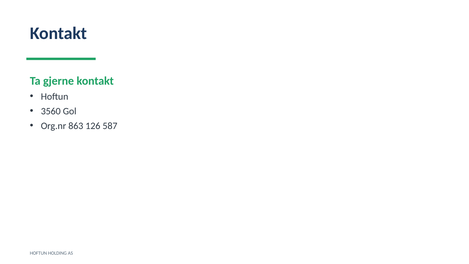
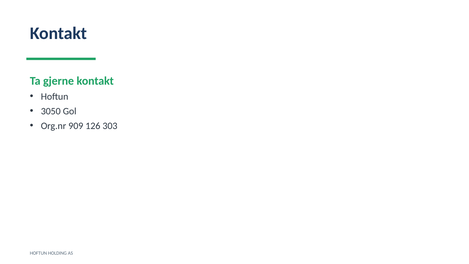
3560: 3560 -> 3050 (51, 111)
863: 863 -> 909 (76, 126)
587: 587 -> 303 (110, 126)
